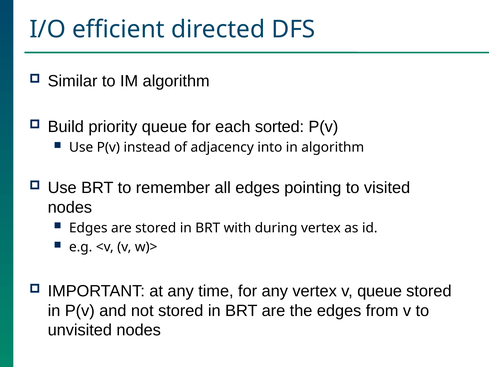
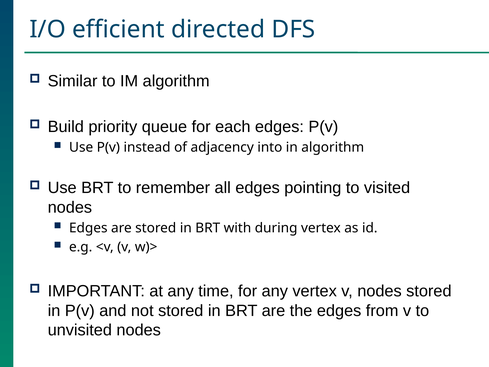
each sorted: sorted -> edges (279, 127)
v queue: queue -> nodes (380, 291)
